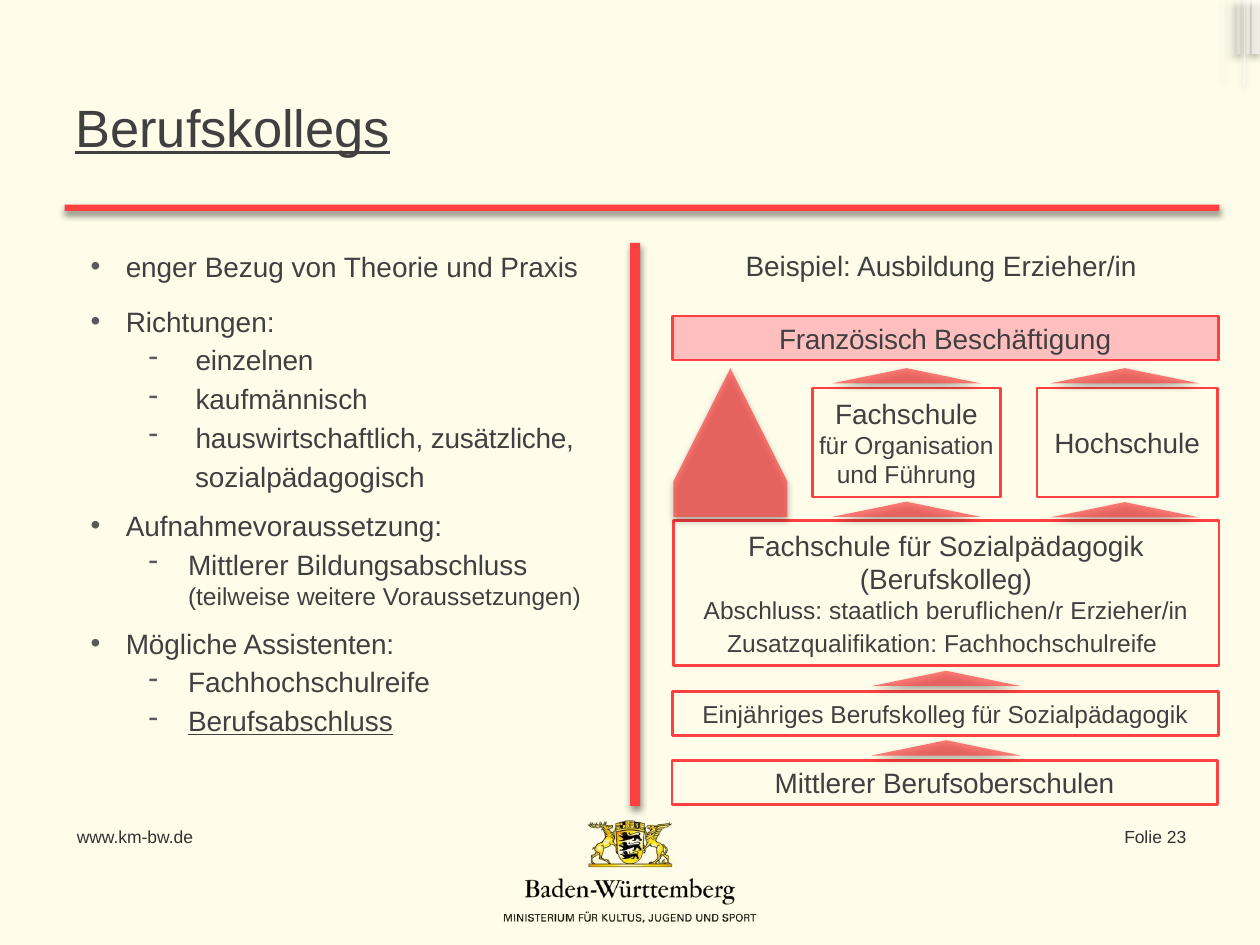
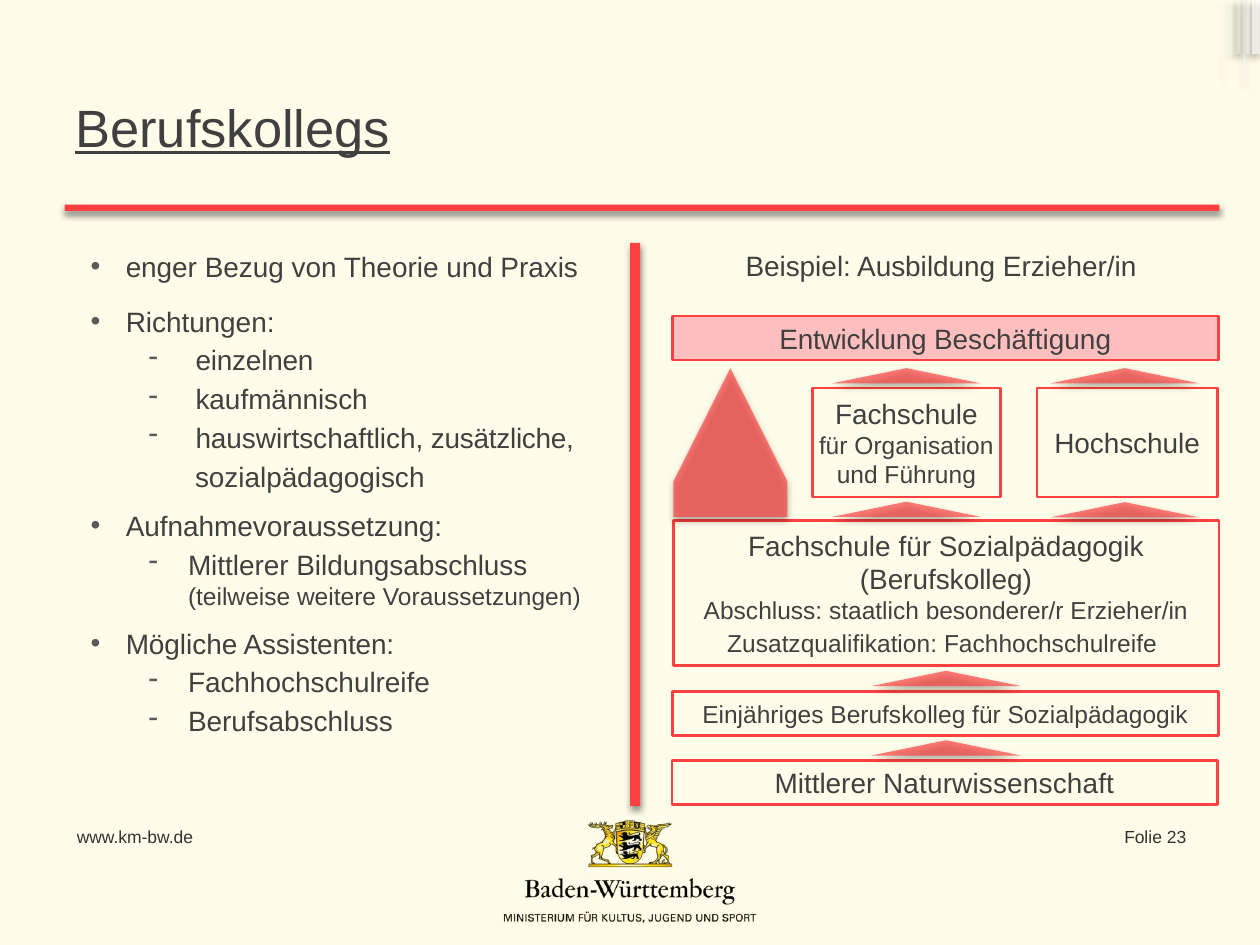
Französisch: Französisch -> Entwicklung (853, 340)
beruflichen/r: beruflichen/r -> besonderer/r (995, 612)
Berufsabschluss underline: present -> none (290, 722)
Berufsoberschulen: Berufsoberschulen -> Naturwissenschaft (999, 785)
